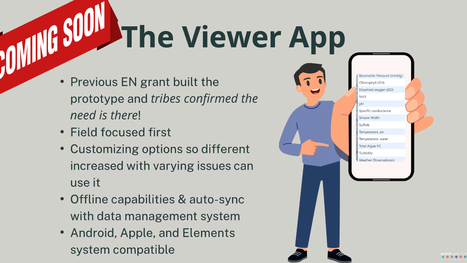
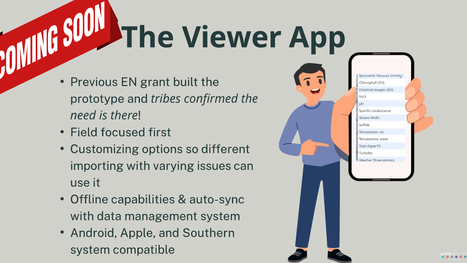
increased: increased -> importing (97, 166)
Elements: Elements -> Southern (209, 233)
